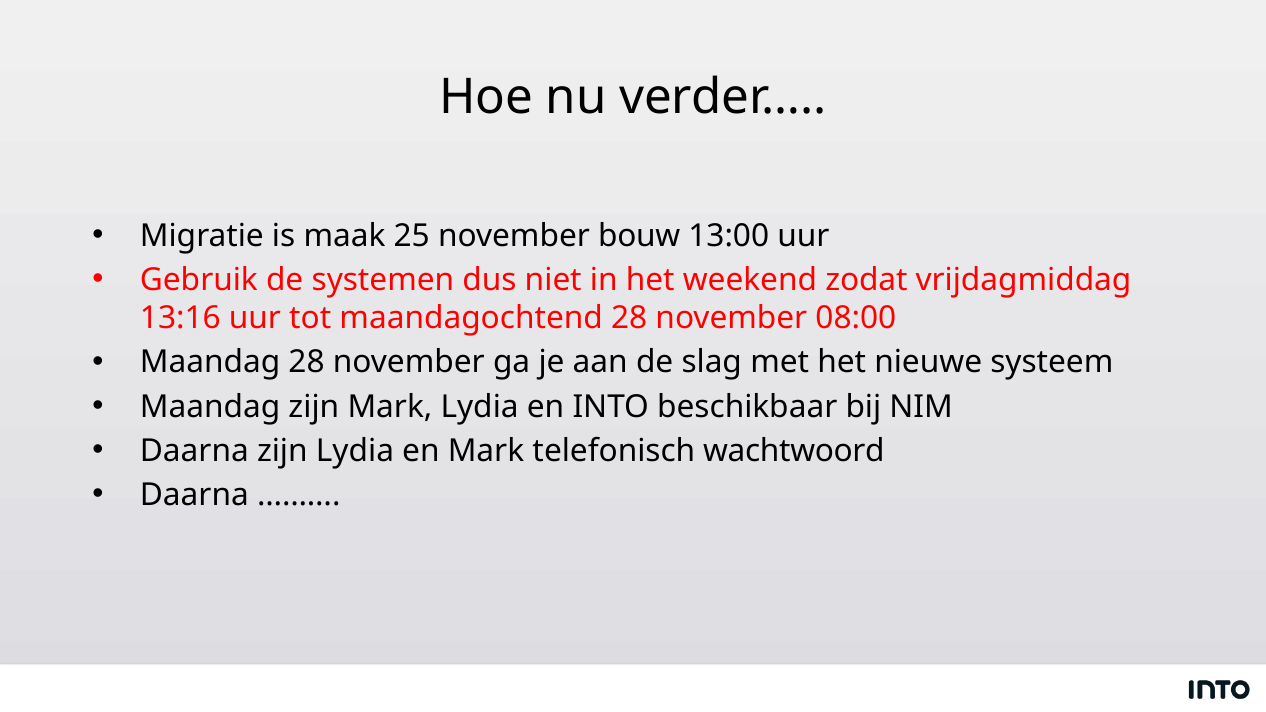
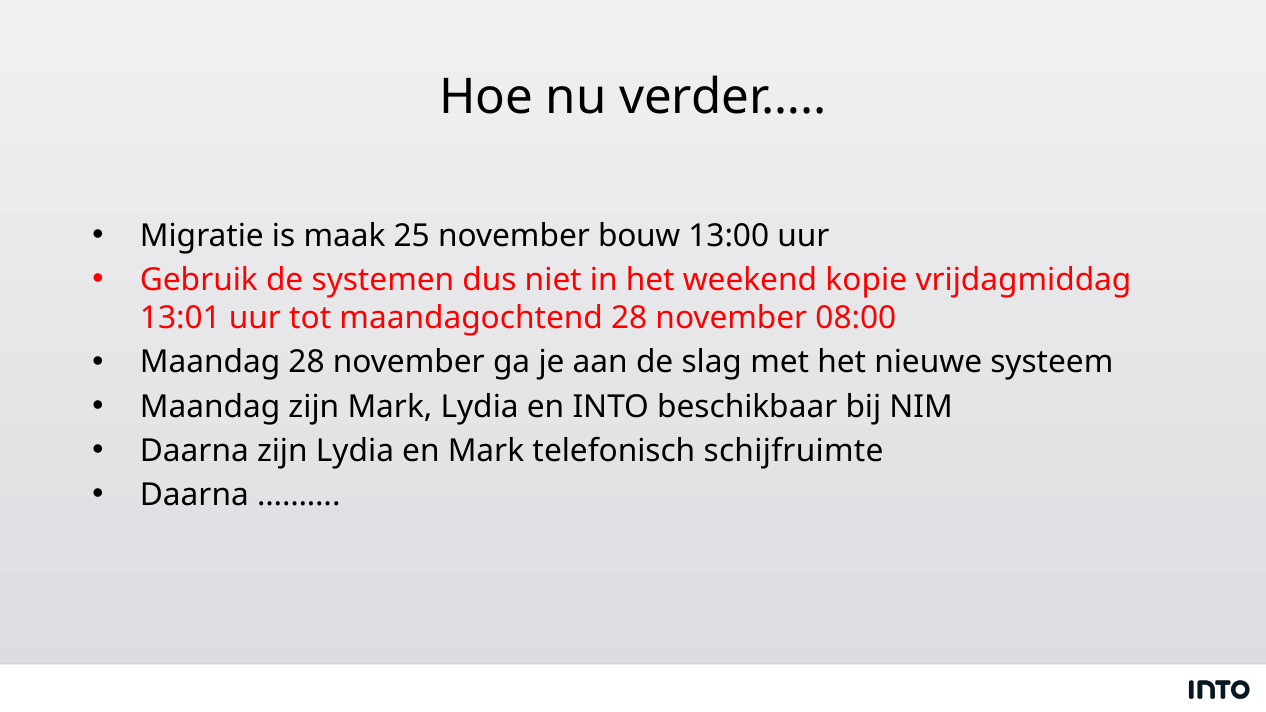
zodat: zodat -> kopie (866, 280)
13:16: 13:16 -> 13:01 (180, 318)
wachtwoord: wachtwoord -> schijfruimte (794, 451)
